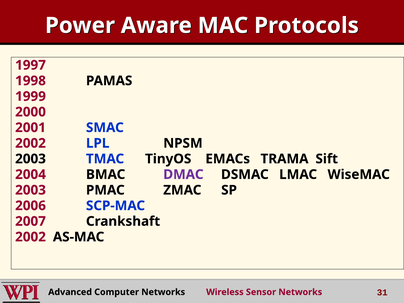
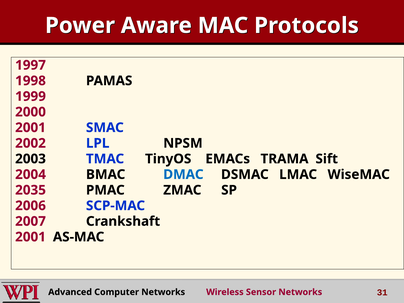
DMAC colour: purple -> blue (183, 174)
2003: 2003 -> 2035 (31, 190)
2002: 2002 -> 2001 (31, 237)
